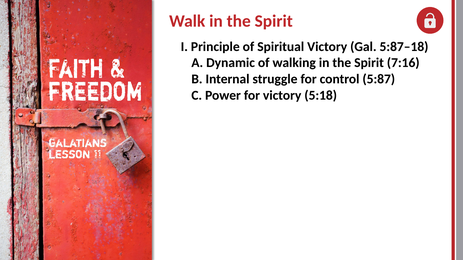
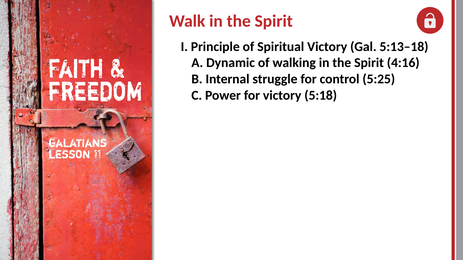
5:87–18: 5:87–18 -> 5:13–18 (404, 47)
7:16: 7:16 -> 4:16 (403, 63)
5:87: 5:87 -> 5:25 (379, 79)
